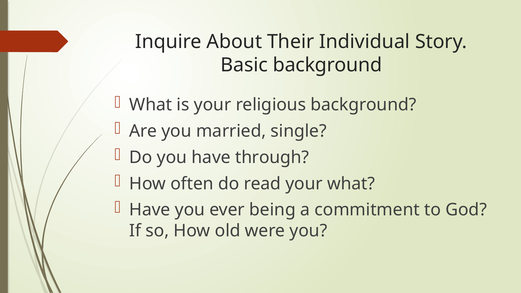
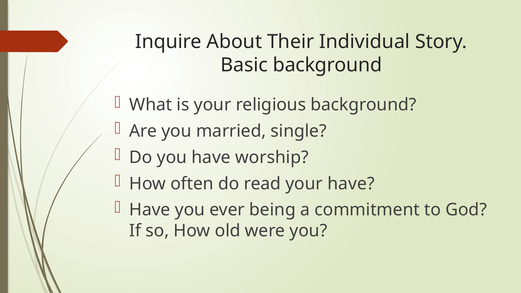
through: through -> worship (272, 157)
your what: what -> have (351, 184)
